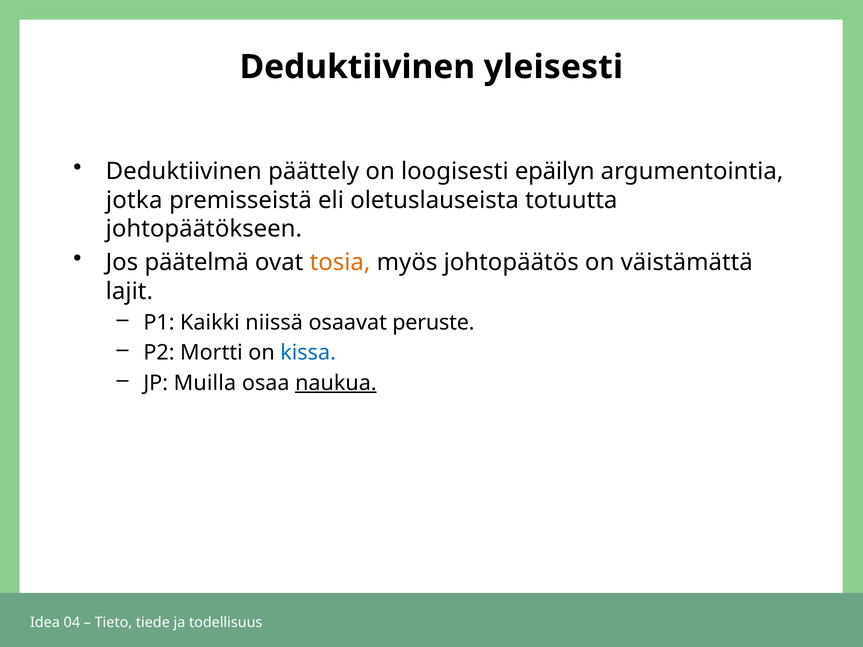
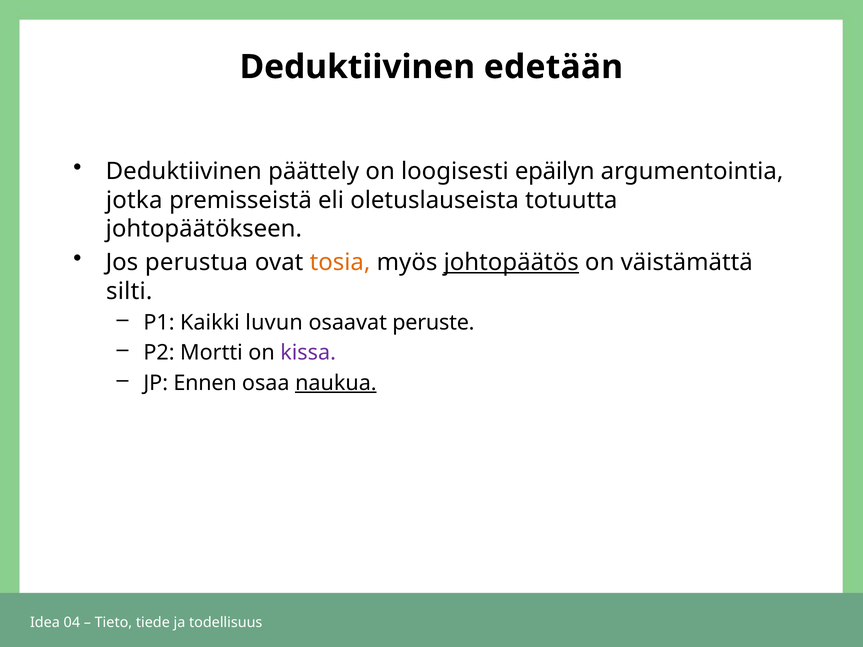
yleisesti: yleisesti -> edetään (553, 67)
päätelmä: päätelmä -> perustua (197, 263)
johtopäätös underline: none -> present (511, 263)
lajit: lajit -> silti (129, 291)
niissä: niissä -> luvun (274, 323)
kissa colour: blue -> purple (308, 353)
Muilla: Muilla -> Ennen (205, 383)
